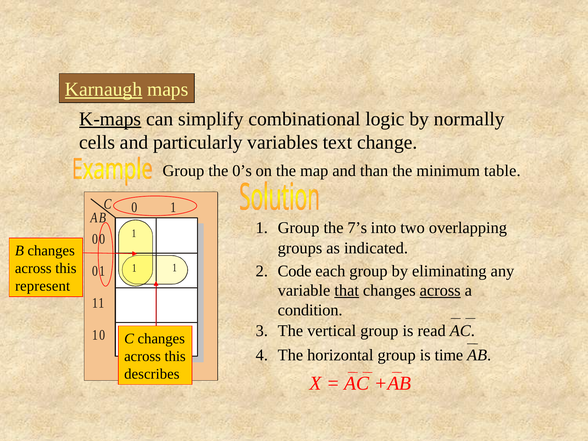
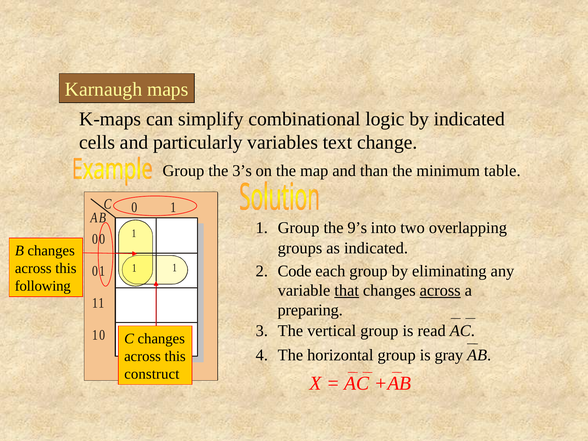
Karnaugh underline: present -> none (104, 90)
K-maps underline: present -> none (110, 119)
by normally: normally -> indicated (469, 119)
0’s: 0’s -> 3’s (242, 171)
7’s: 7’s -> 9’s (357, 228)
represent: represent -> following (43, 286)
condition: condition -> preparing (310, 310)
time: time -> gray (449, 355)
describes: describes -> construct (152, 374)
